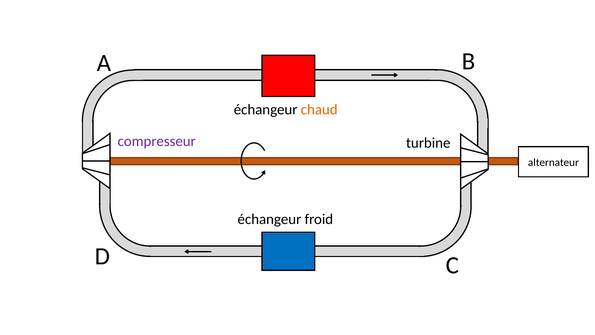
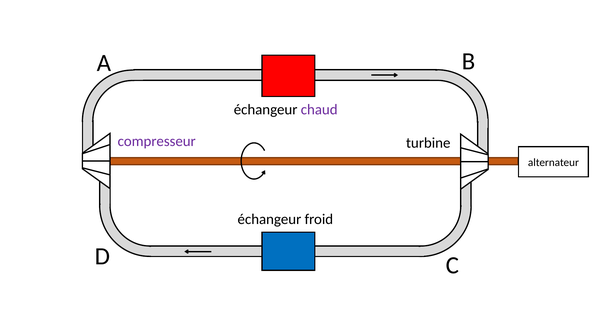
chaud colour: orange -> purple (319, 109)
